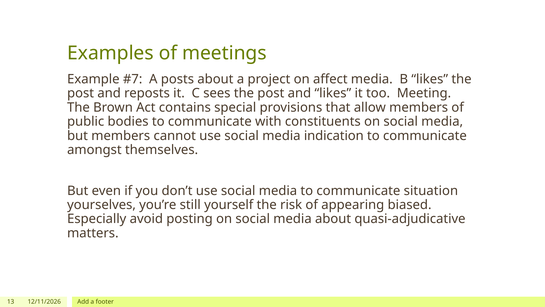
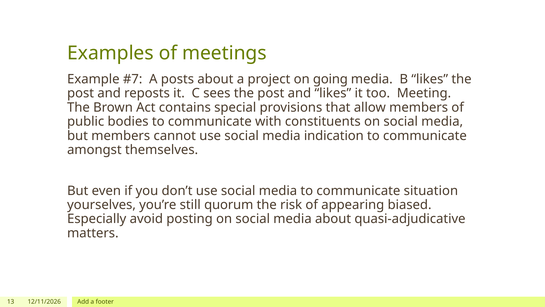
affect: affect -> going (330, 79)
yourself: yourself -> quorum (229, 205)
